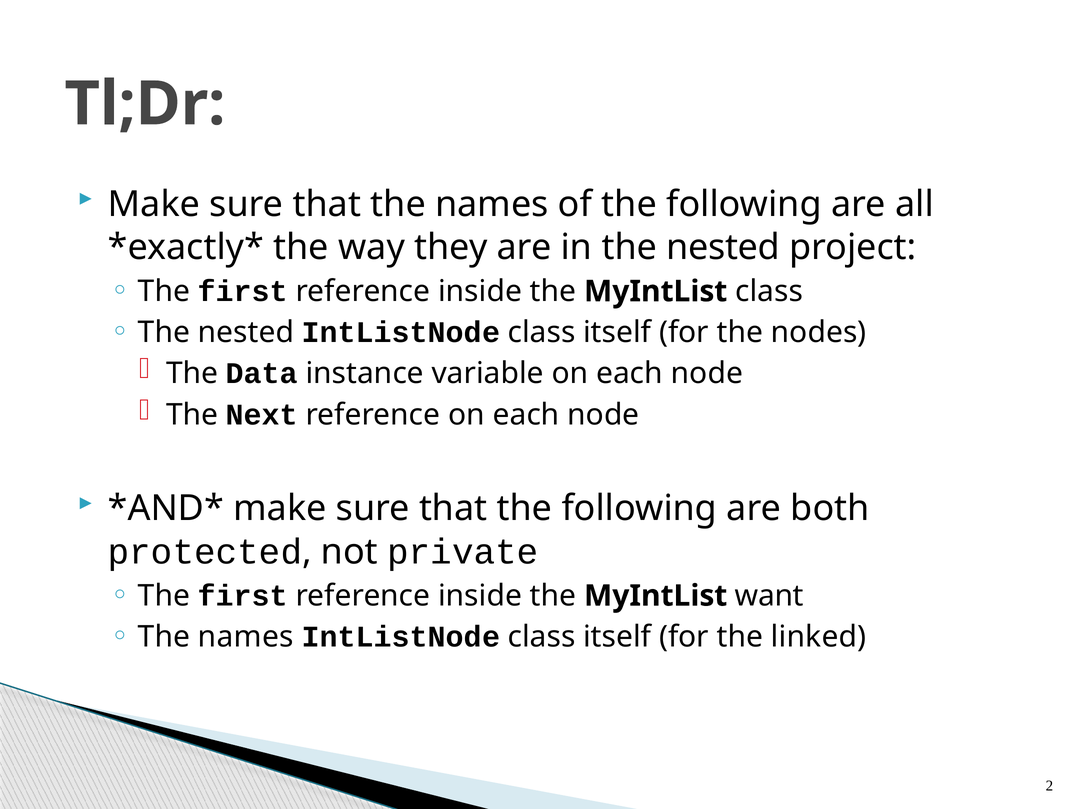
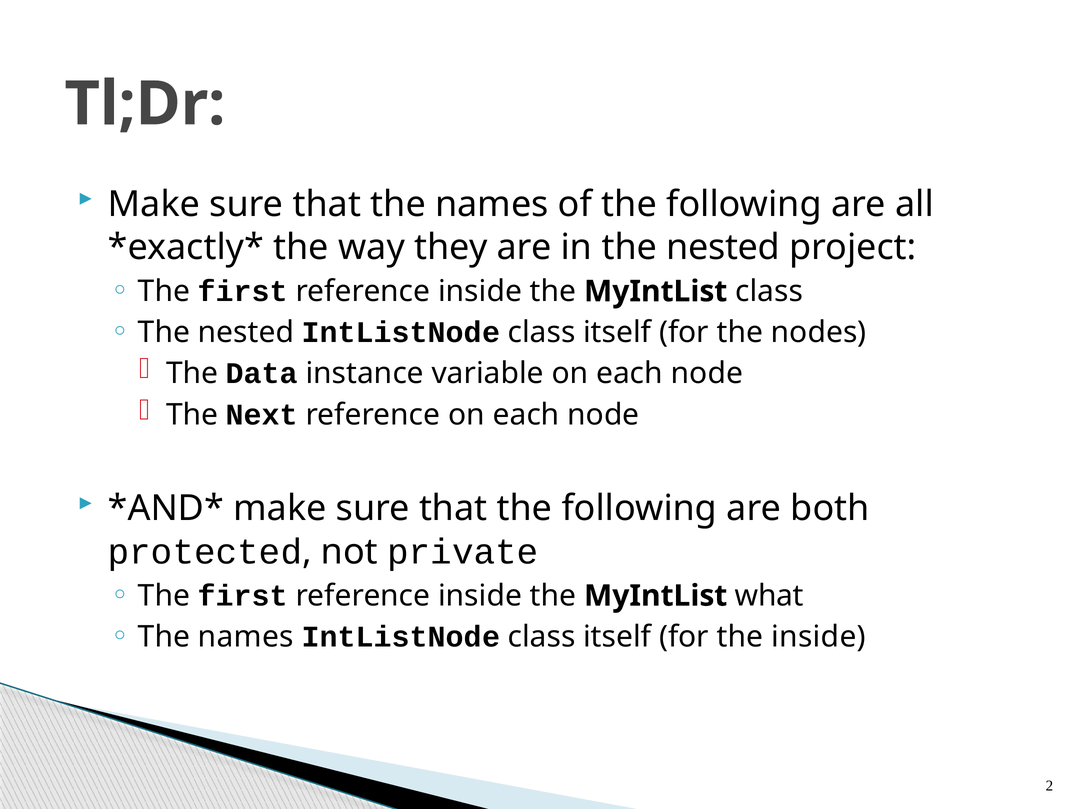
want: want -> what (769, 596)
the linked: linked -> inside (819, 637)
